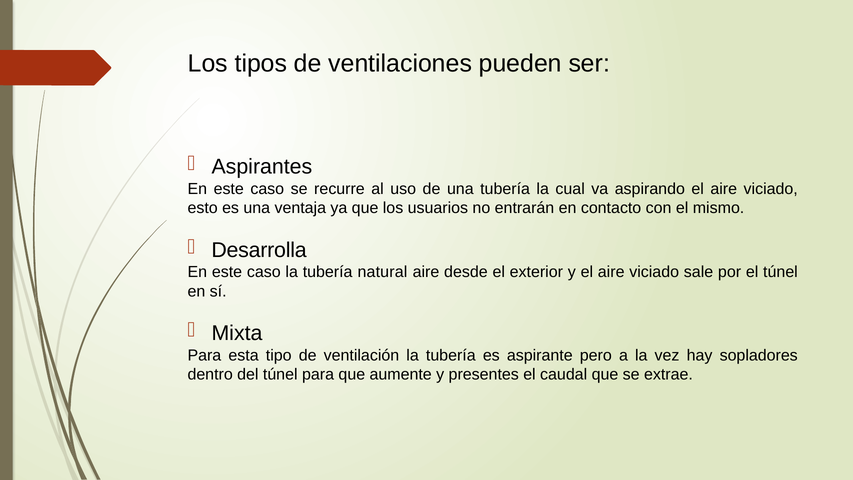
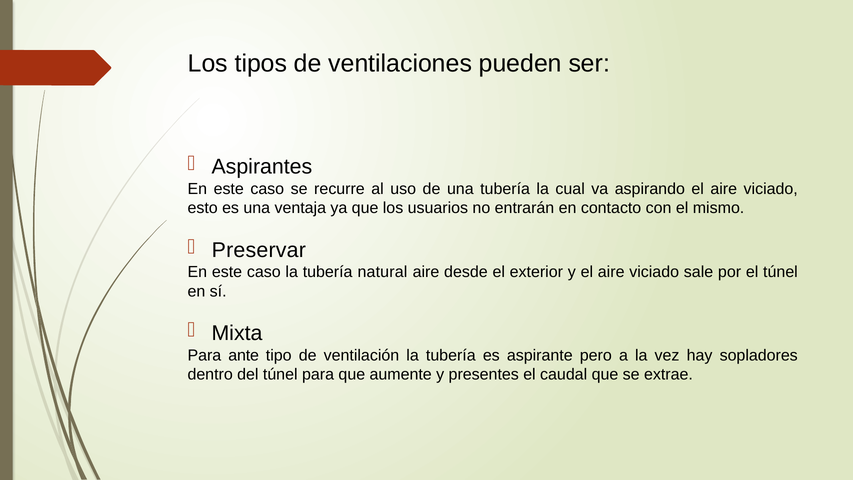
Desarrolla: Desarrolla -> Preservar (259, 250)
esta: esta -> ante (244, 355)
